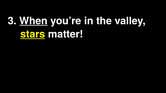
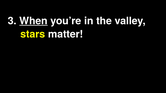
stars underline: present -> none (33, 34)
